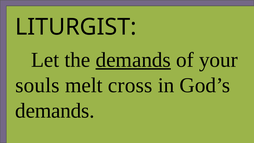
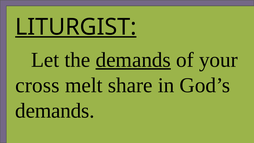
LITURGIST underline: none -> present (76, 27)
souls: souls -> cross (37, 85)
cross: cross -> share (130, 85)
